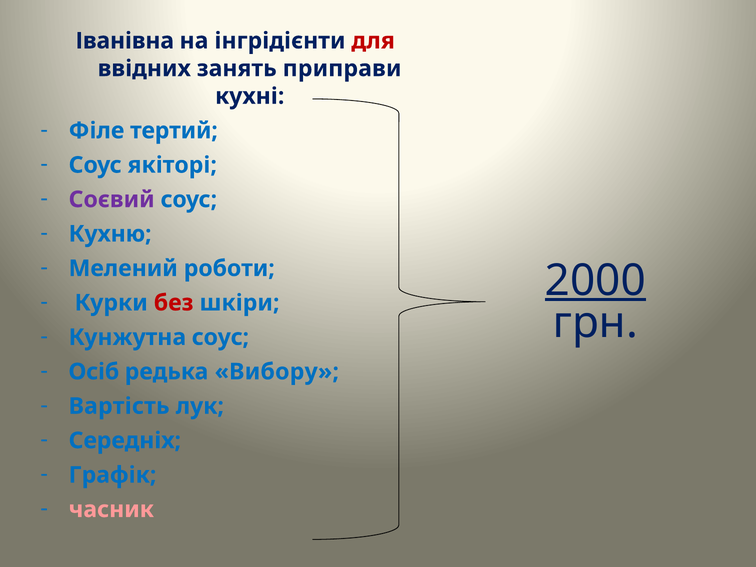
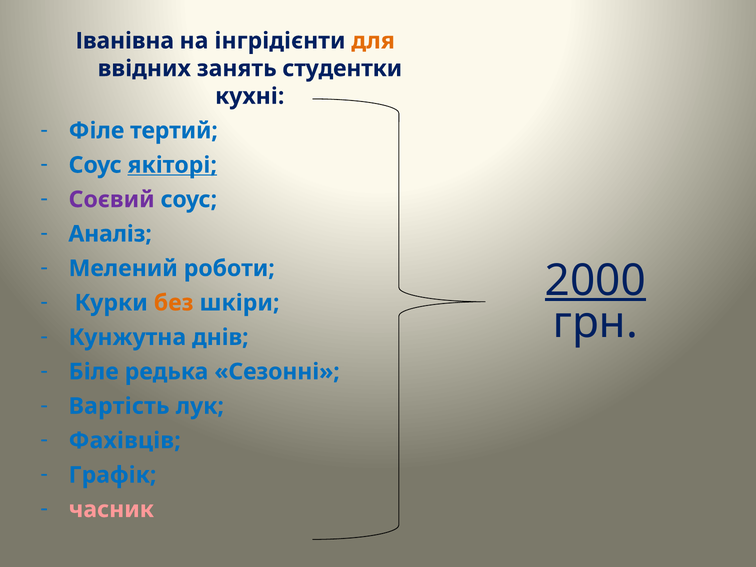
для colour: red -> orange (373, 41)
приправи: приправи -> студентки (342, 69)
якіторі underline: none -> present (172, 165)
Кухню: Кухню -> Аналіз (110, 234)
без colour: red -> orange (174, 303)
Кунжутна соус: соус -> днів (220, 337)
Осіб: Осіб -> Біле (94, 372)
Вибору: Вибору -> Сезонні (277, 372)
Середніх: Середніх -> Фахівців (125, 441)
